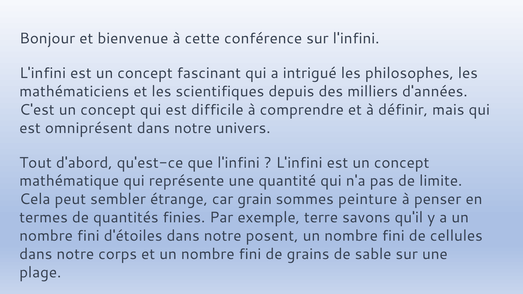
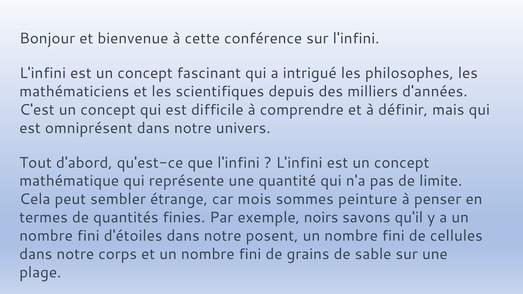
grain: grain -> mois (254, 199)
terre: terre -> noirs (321, 218)
